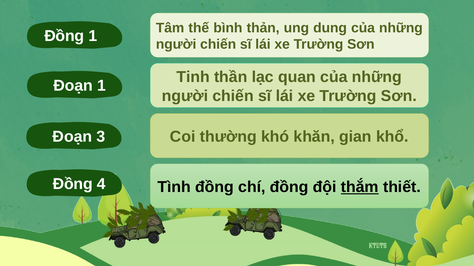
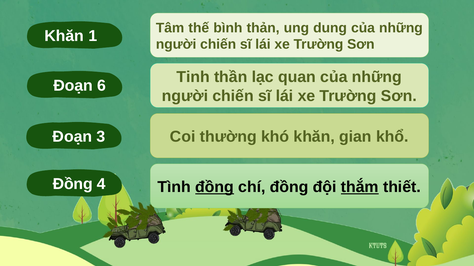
Đồng: Đồng -> Khăn (64, 36)
Đoạn 1: 1 -> 6 (102, 86)
đồng underline: none -> present (215, 187)
